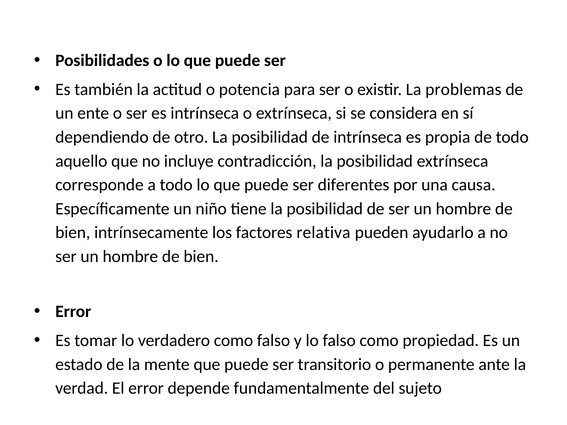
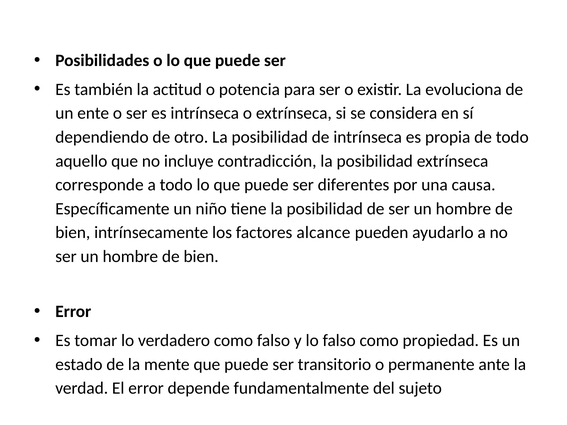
problemas: problemas -> evoluciona (463, 89)
relativa: relativa -> alcance (323, 233)
